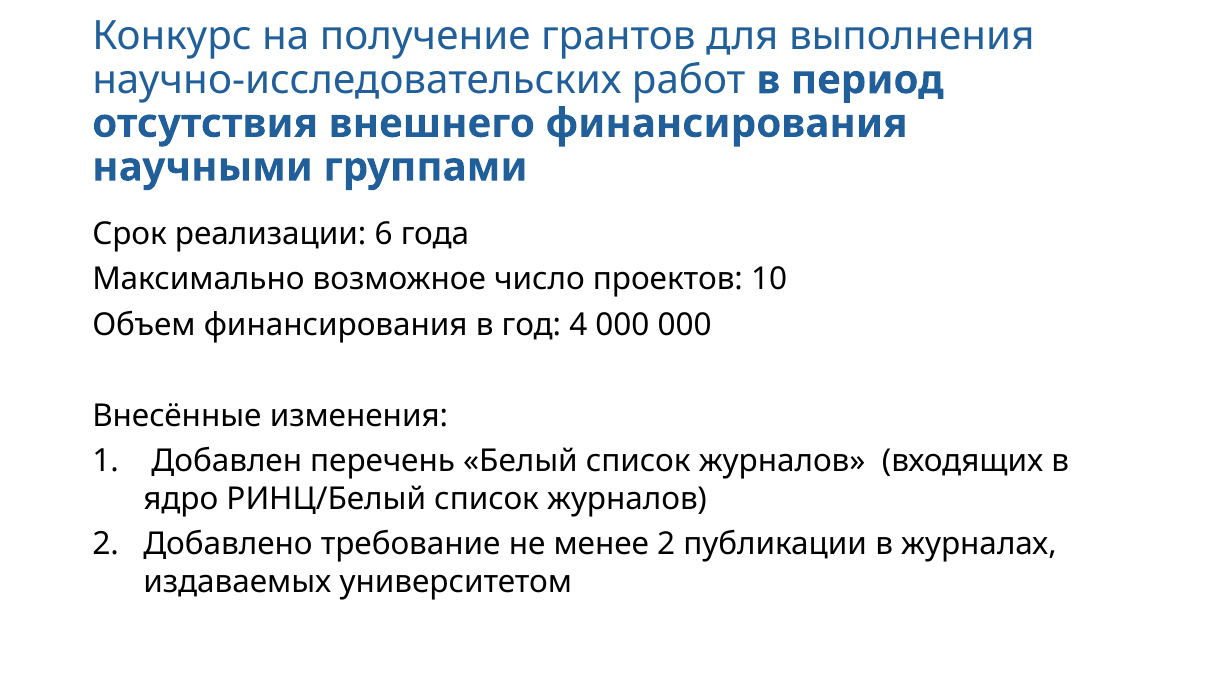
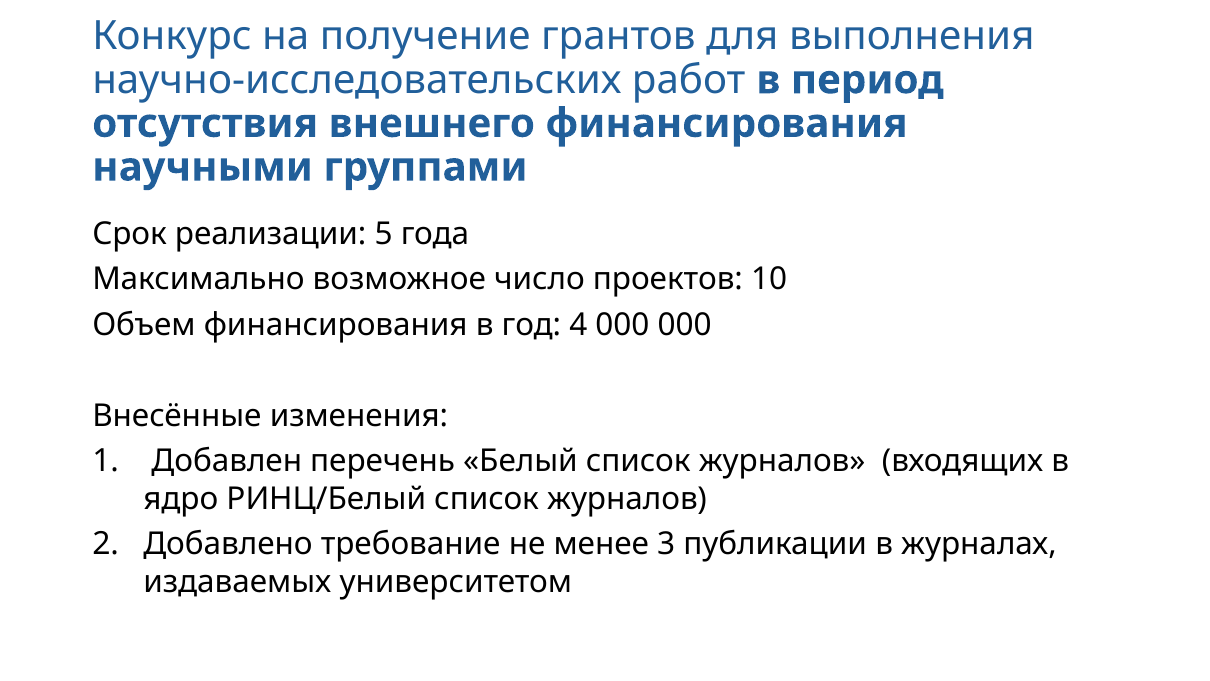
6: 6 -> 5 (384, 234)
менее 2: 2 -> 3 (666, 544)
